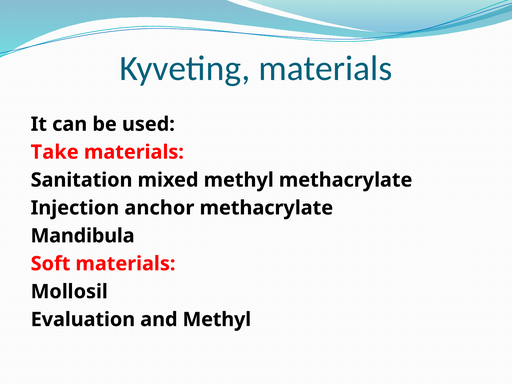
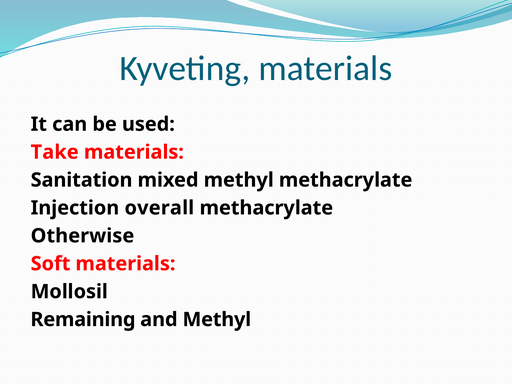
anchor: anchor -> overall (159, 208)
Mandibula: Mandibula -> Otherwise (82, 236)
Evaluation: Evaluation -> Remaining (83, 320)
